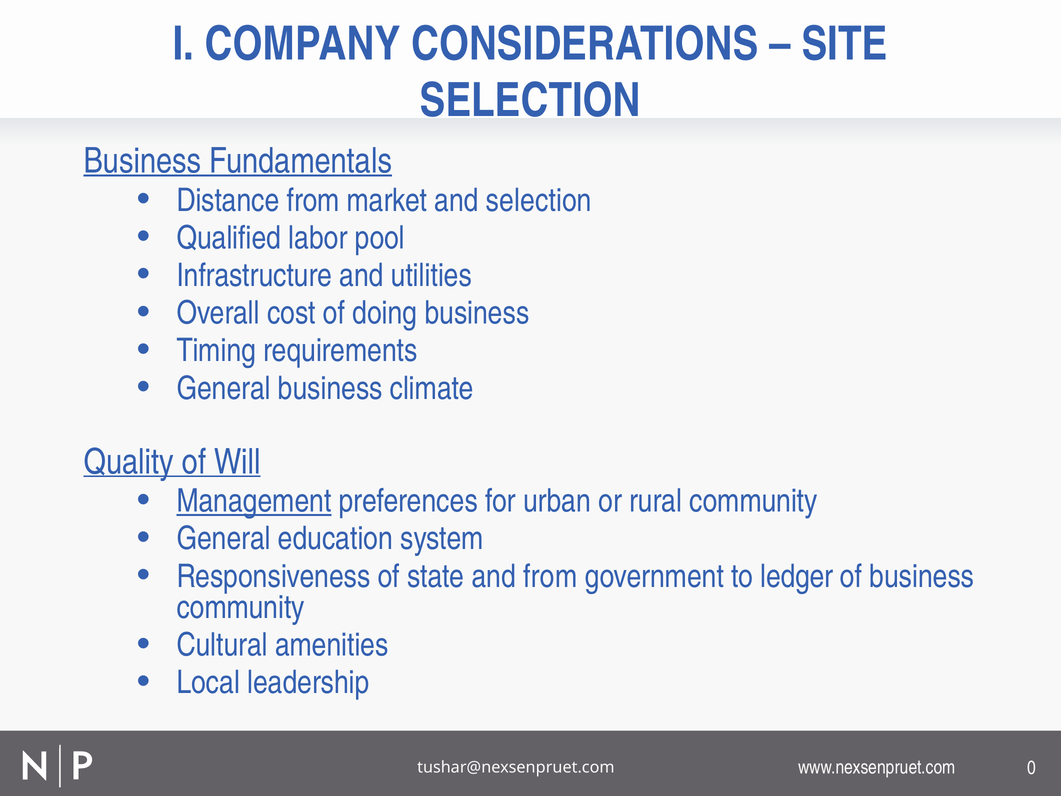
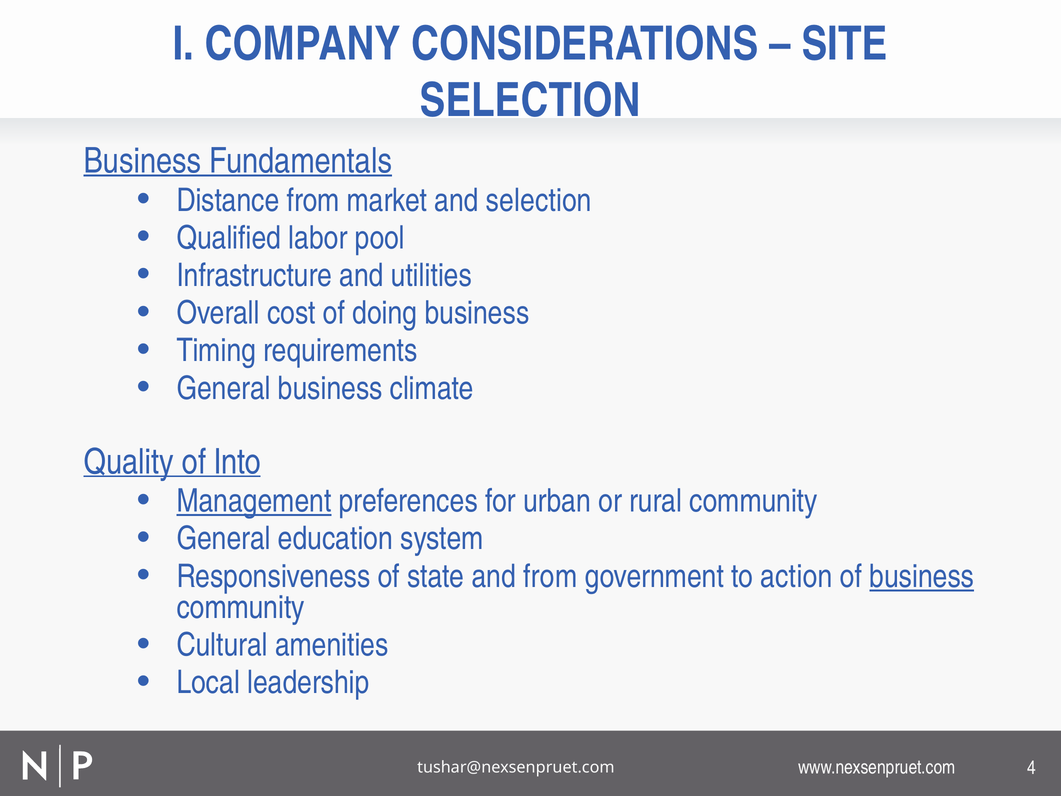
Will: Will -> Into (237, 462)
ledger: ledger -> action (796, 576)
business underline: none -> present (922, 576)
0: 0 -> 4 (1031, 768)
